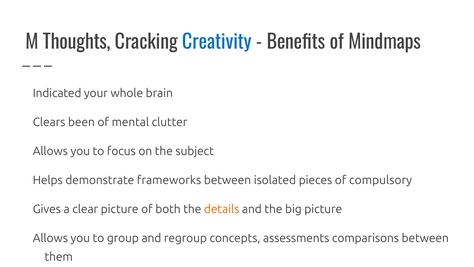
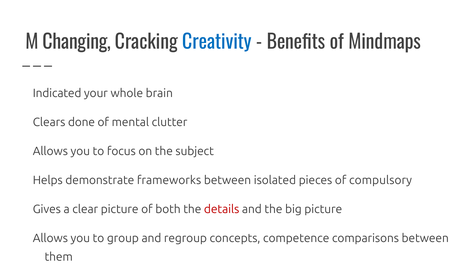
Thoughts: Thoughts -> Changing (77, 42)
been: been -> done (81, 122)
details colour: orange -> red (222, 209)
assessments: assessments -> competence (296, 238)
